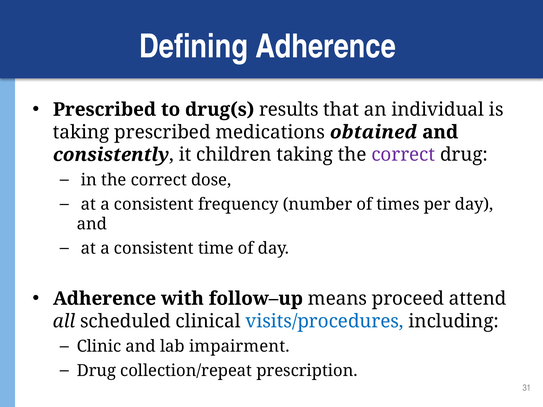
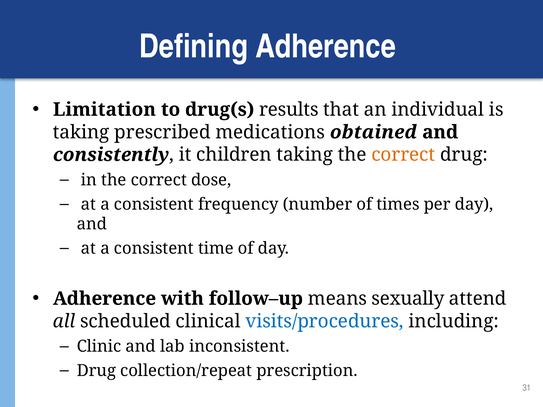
Prescribed: Prescribed -> Limitation (104, 110)
correct colour: purple -> orange (403, 155)
proceed: proceed -> sexually (408, 299)
impairment: impairment -> inconsistent (239, 347)
